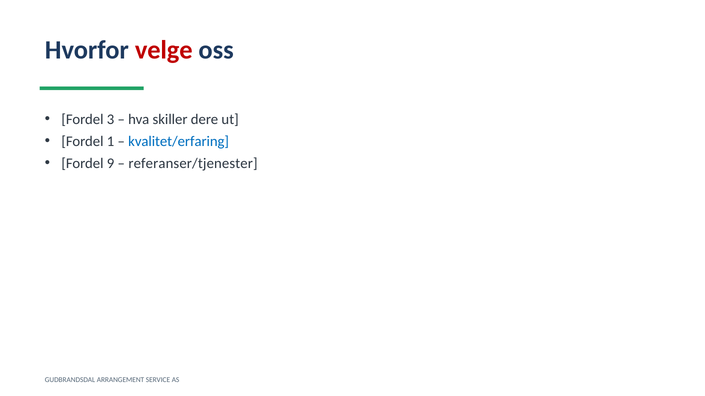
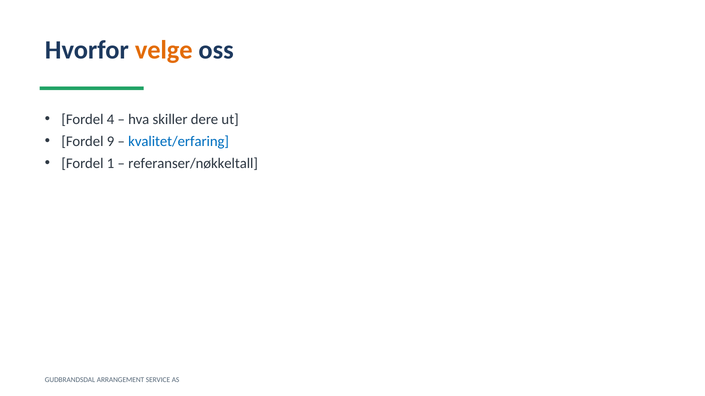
velge colour: red -> orange (164, 50)
3: 3 -> 4 (111, 119)
1: 1 -> 9 (111, 141)
9: 9 -> 1 (111, 163)
referanser/tjenester: referanser/tjenester -> referanser/nøkkeltall (193, 163)
